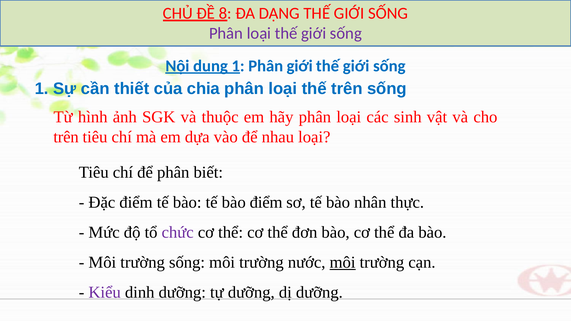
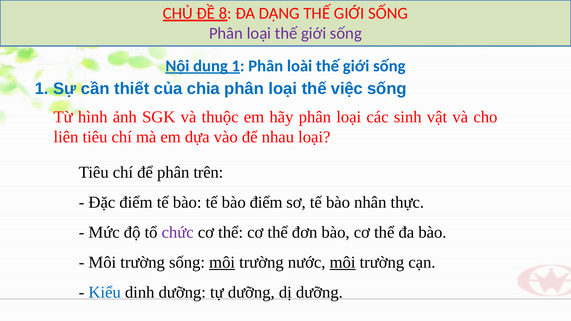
Phân giới: giới -> loài (300, 66)
thế trên: trên -> việc (347, 89)
trên: trên -> liên (66, 137)
biết: biết -> trên (208, 173)
môi underline: none -> present (222, 262)
Kiểu colour: purple -> blue (105, 292)
